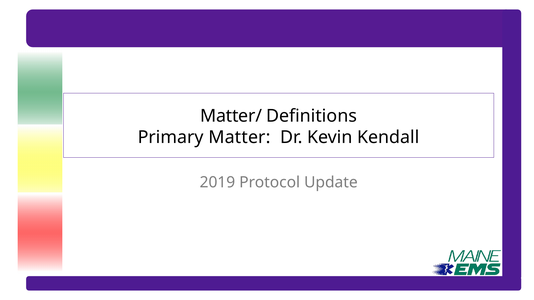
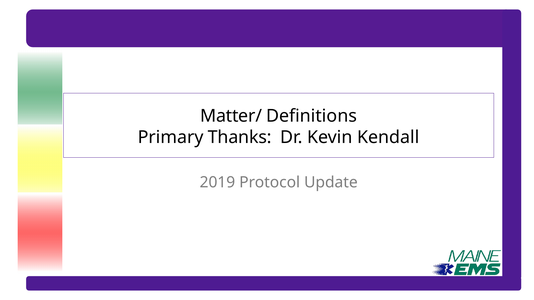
Matter: Matter -> Thanks (240, 137)
